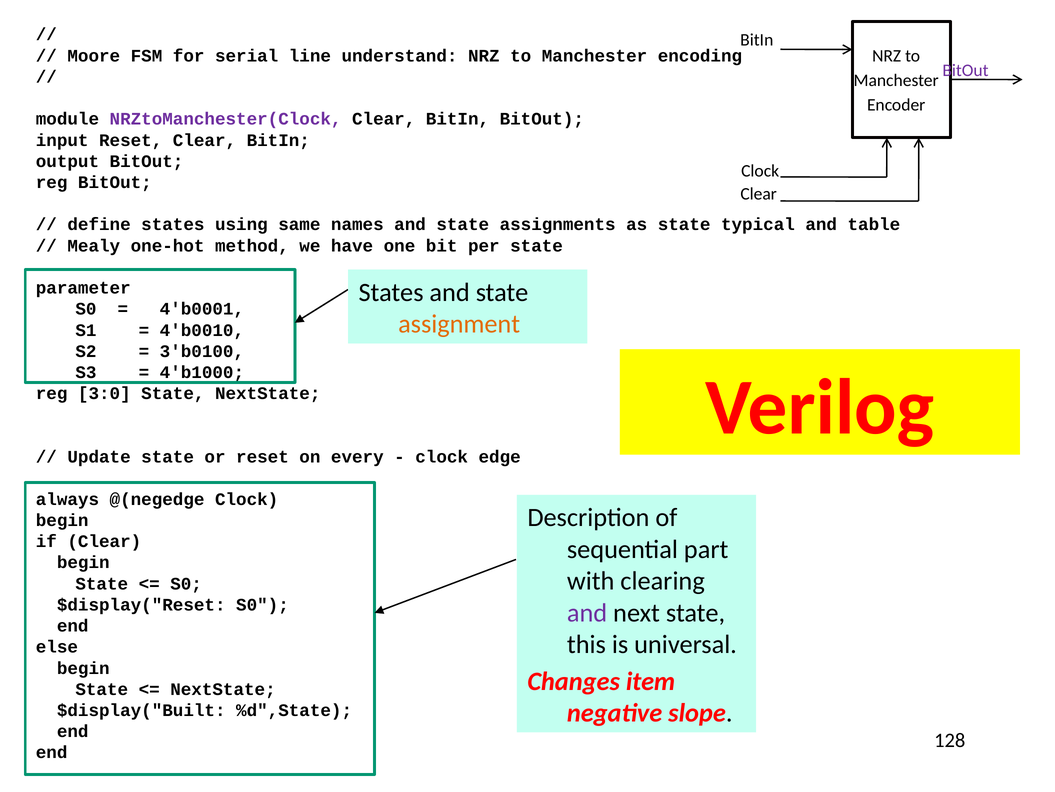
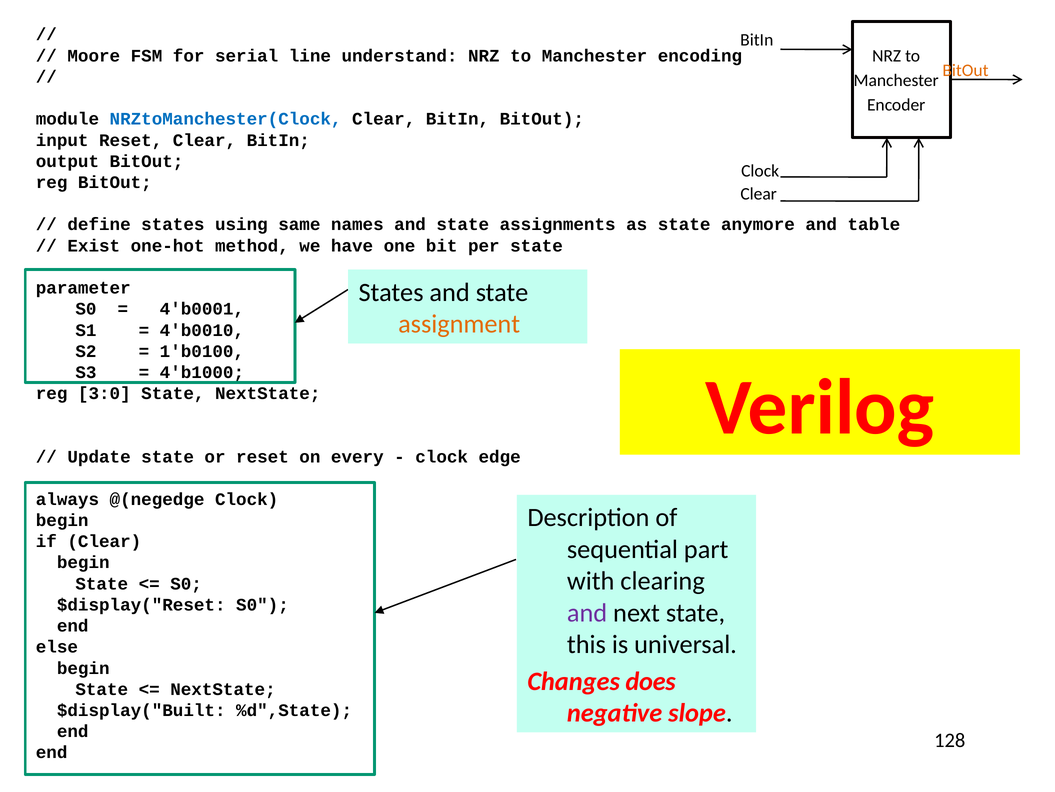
BitOut colour: purple -> orange (965, 70)
NRZtoManchester(Clock colour: purple -> blue (226, 119)
typical: typical -> anymore (758, 224)
Mealy: Mealy -> Exist (94, 246)
3'b0100: 3'b0100 -> 1'b0100 (202, 351)
item: item -> does (651, 681)
